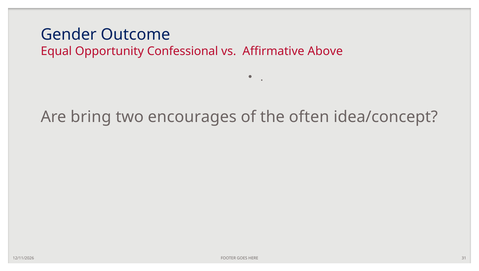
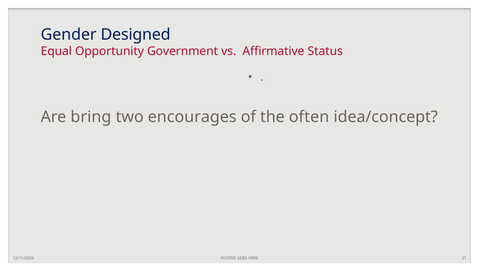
Outcome: Outcome -> Designed (136, 35)
Confessional: Confessional -> Government (183, 51)
Above: Above -> Status (325, 51)
